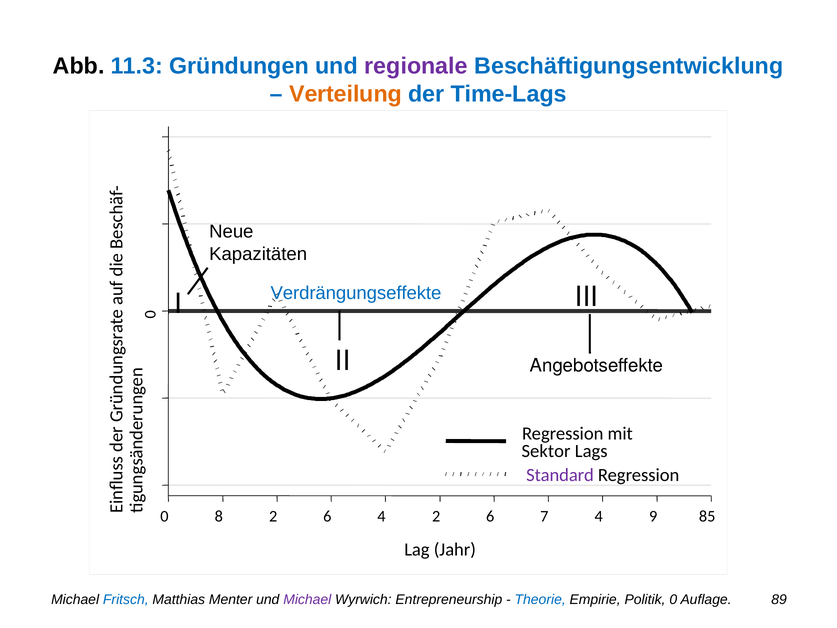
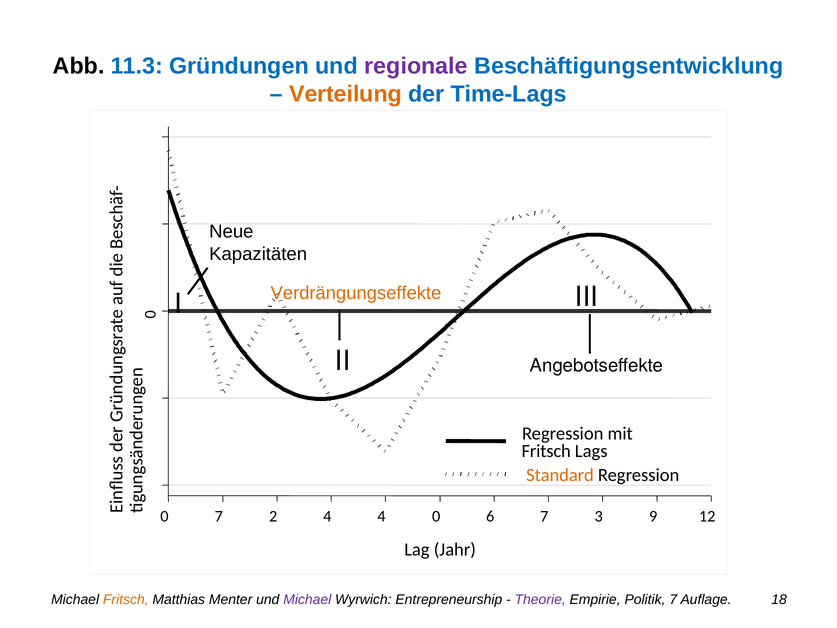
Verdrängungseffekte colour: blue -> orange (356, 293)
Sektor: Sektor -> Fritsch (546, 451)
Standard colour: purple -> orange (560, 475)
0 8: 8 -> 7 (219, 516)
6: 6 -> 4 (327, 516)
4 2: 2 -> 0 (436, 516)
7 4: 4 -> 3 (599, 516)
85: 85 -> 12 (707, 516)
Fritsch colour: blue -> orange (126, 599)
Theorie colour: blue -> purple (540, 599)
Politik 0: 0 -> 7 (673, 599)
89: 89 -> 18 (779, 599)
